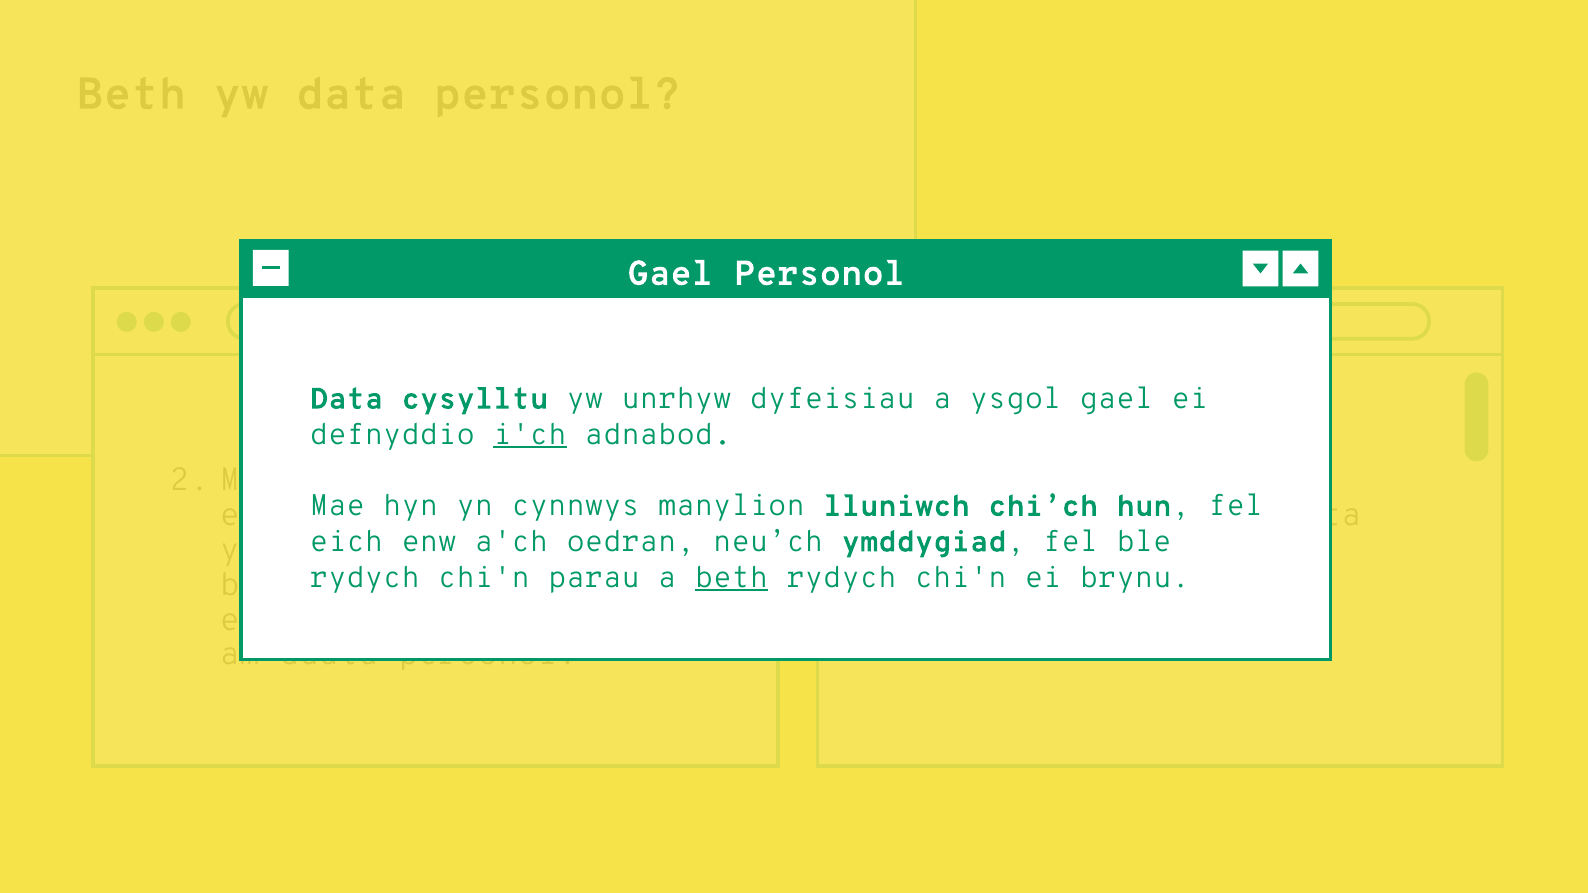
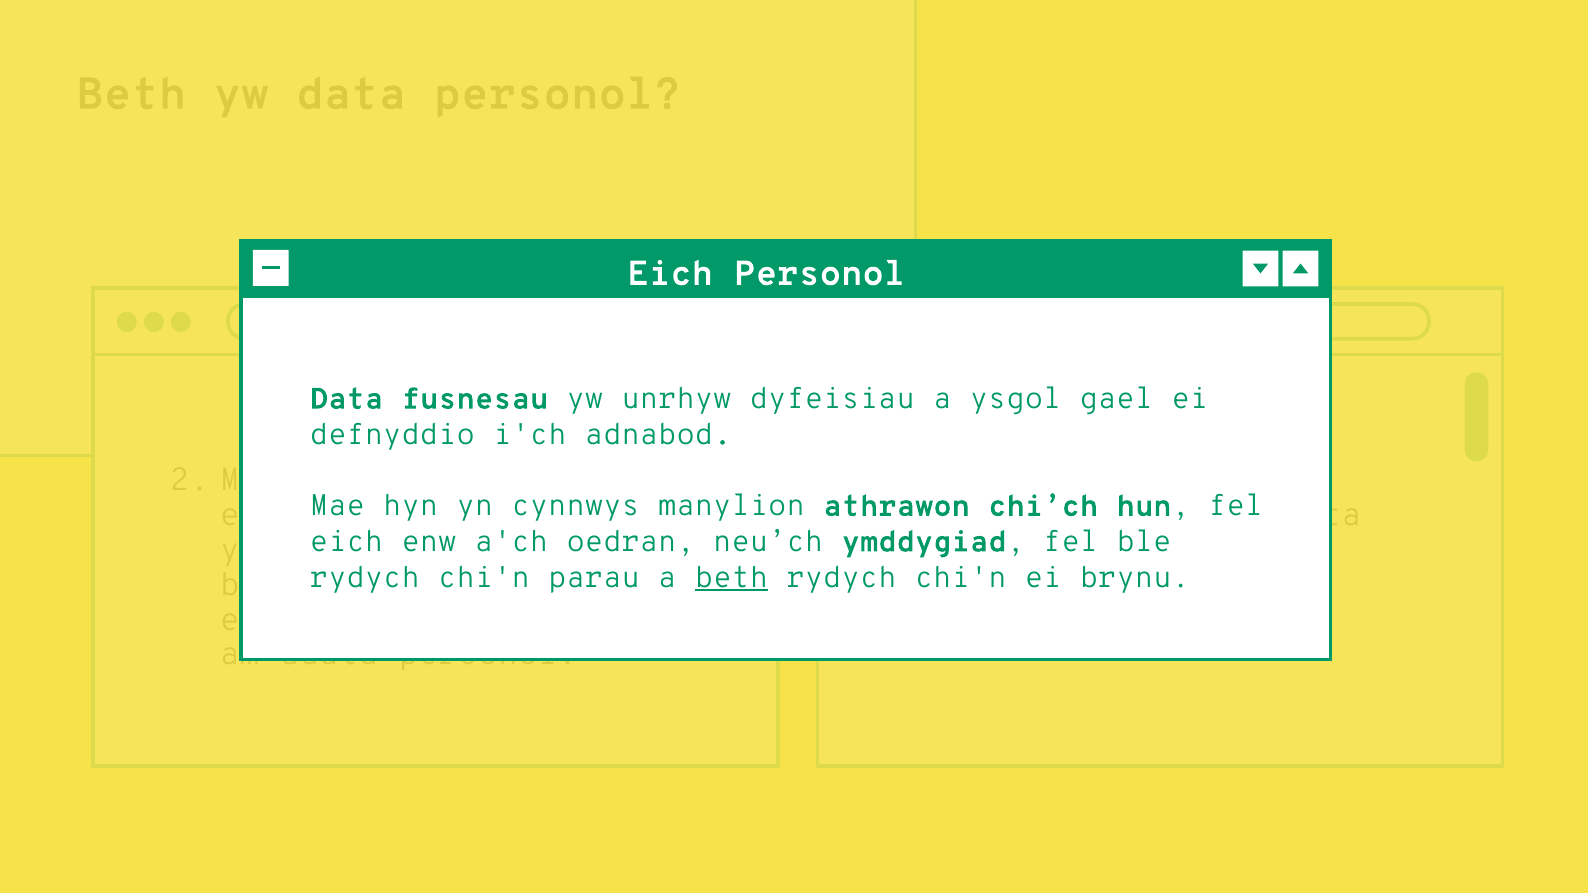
Gael: Gael -> Eich (670, 273)
cysylltu: cysylltu -> fusnesau (475, 399)
i'ch underline: present -> none (530, 435)
lluniwch: lluniwch -> athrawon (897, 506)
